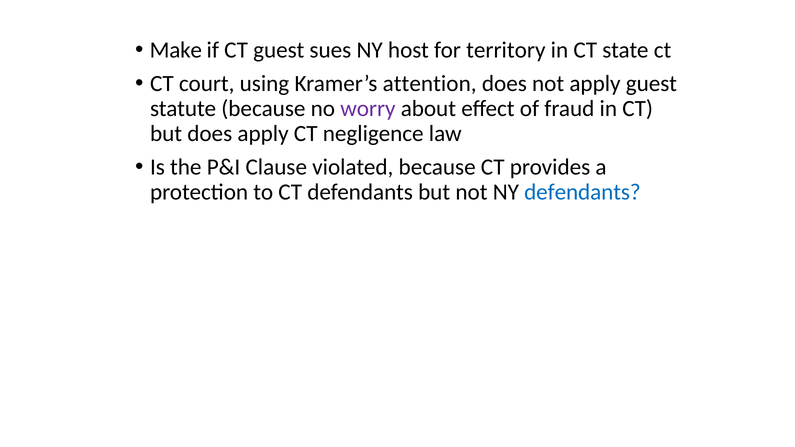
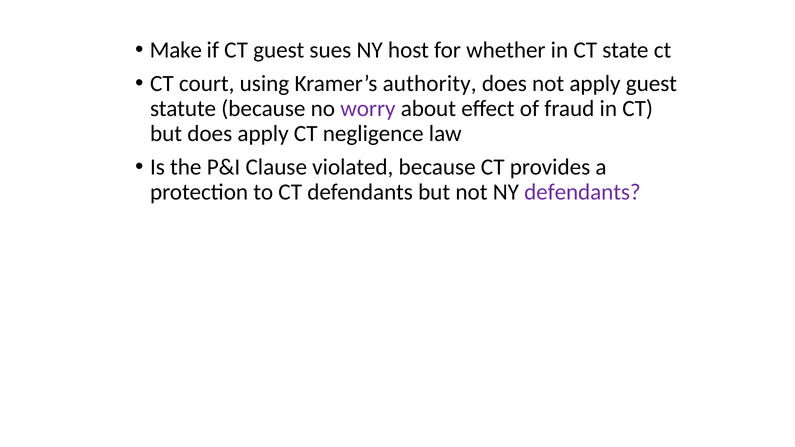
territory: territory -> whether (506, 50)
attention: attention -> authority (430, 83)
defendants colour: blue -> purple (582, 192)
